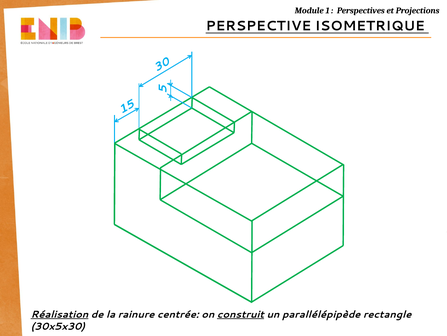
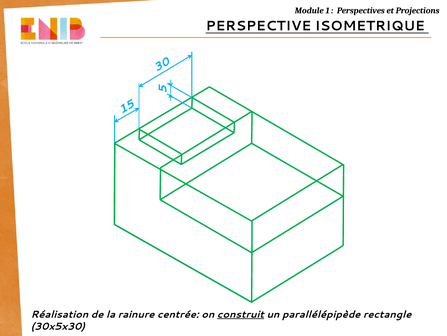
Réalisation underline: present -> none (60, 314)
